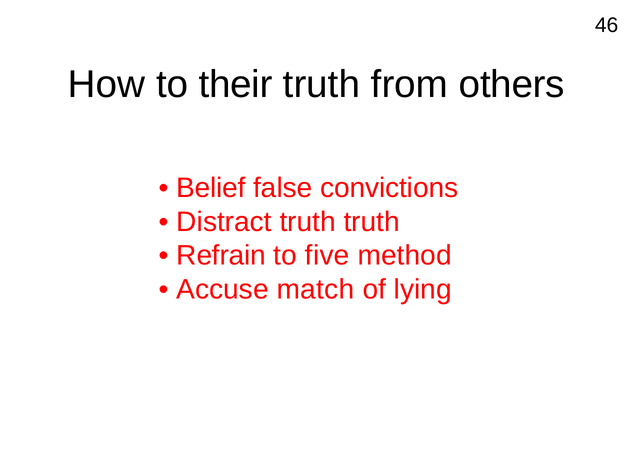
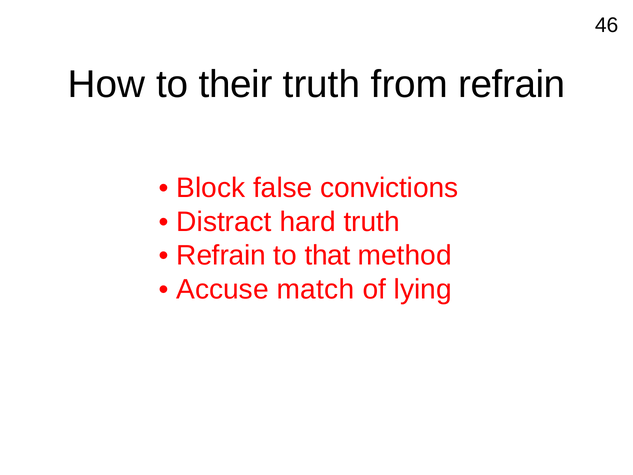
from others: others -> refrain (512, 84)
Belief: Belief -> Block (211, 188)
Distract truth: truth -> hard (308, 222)
five: five -> that (328, 255)
